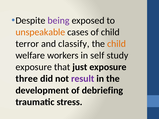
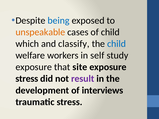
being colour: purple -> blue (59, 21)
terror: terror -> which (27, 44)
child colour: orange -> blue (117, 44)
just: just -> site (80, 67)
three: three -> stress (27, 79)
debriefing: debriefing -> interviews (102, 90)
